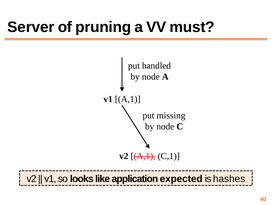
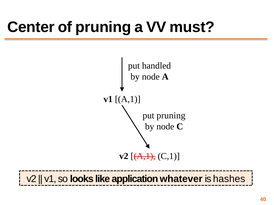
Server: Server -> Center (31, 27)
put missing: missing -> pruning (171, 116)
expected: expected -> whatever (181, 179)
